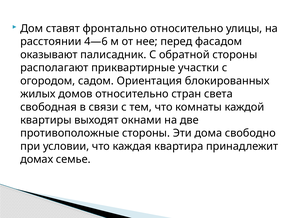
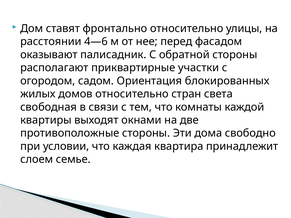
домах: домах -> слоем (37, 160)
